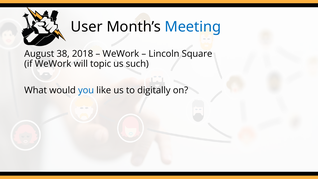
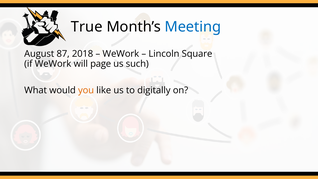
User: User -> True (87, 27)
38: 38 -> 87 (63, 54)
topic: topic -> page (101, 64)
you colour: blue -> orange (86, 90)
